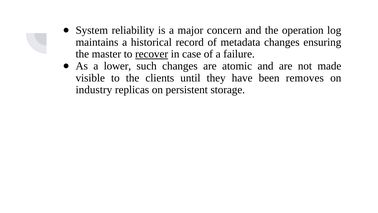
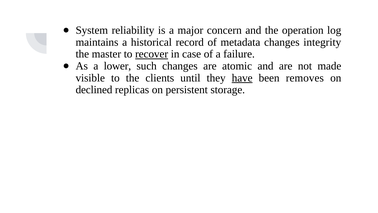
ensuring: ensuring -> integrity (322, 42)
have underline: none -> present (242, 78)
industry: industry -> declined (94, 90)
